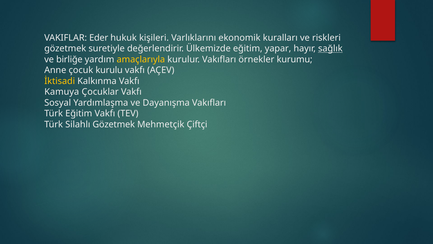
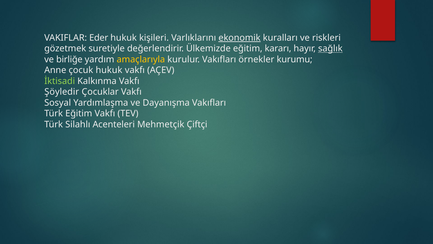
ekonomik underline: none -> present (240, 38)
yapar: yapar -> kararı (278, 48)
çocuk kurulu: kurulu -> hukuk (109, 70)
İktisadi colour: yellow -> light green (60, 81)
Kamuya: Kamuya -> Şöyledir (62, 92)
Silahlı Gözetmek: Gözetmek -> Acenteleri (114, 124)
